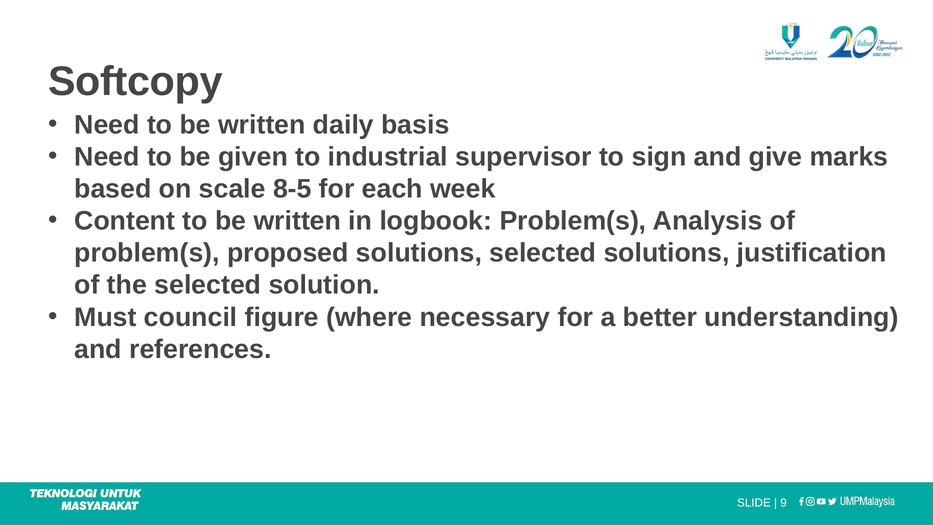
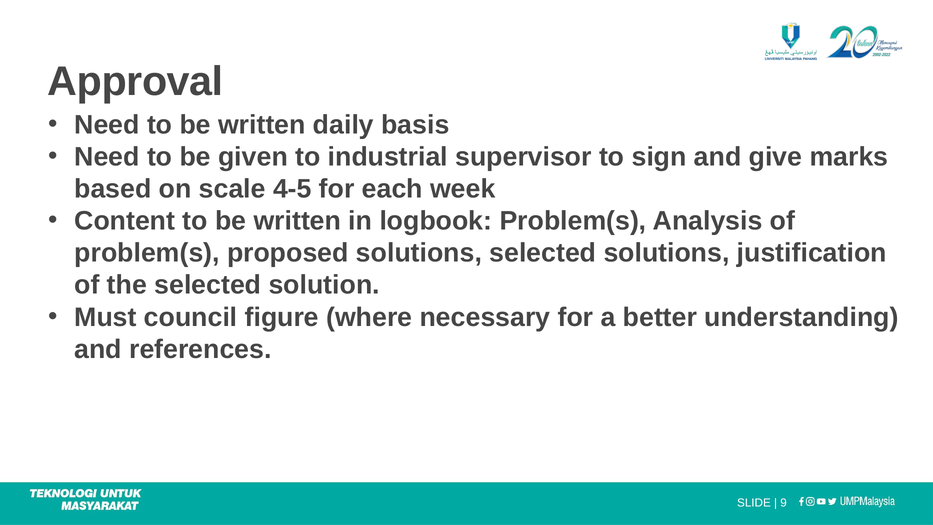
Softcopy: Softcopy -> Approval (135, 81)
8-5: 8-5 -> 4-5 (292, 189)
